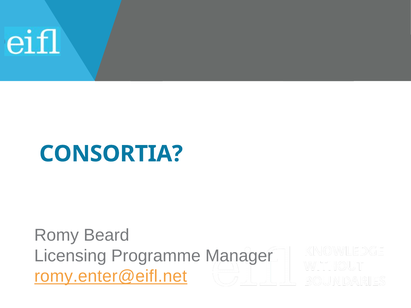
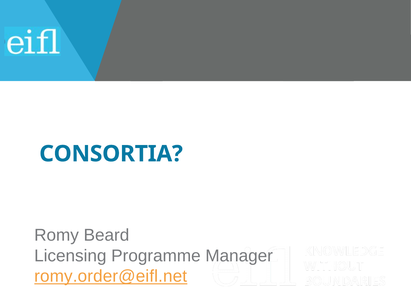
romy.enter@eifl.net: romy.enter@eifl.net -> romy.order@eifl.net (111, 276)
